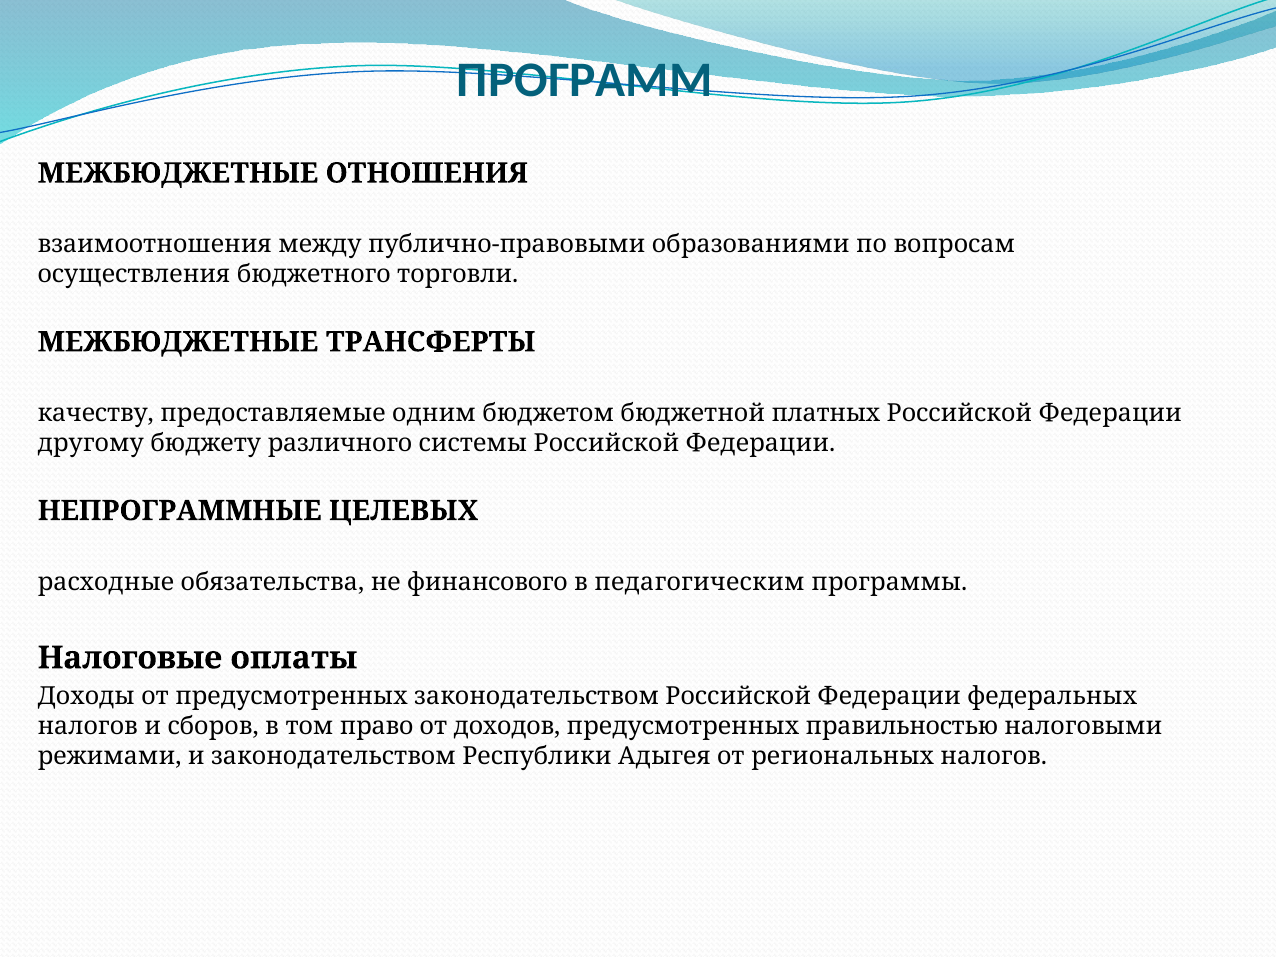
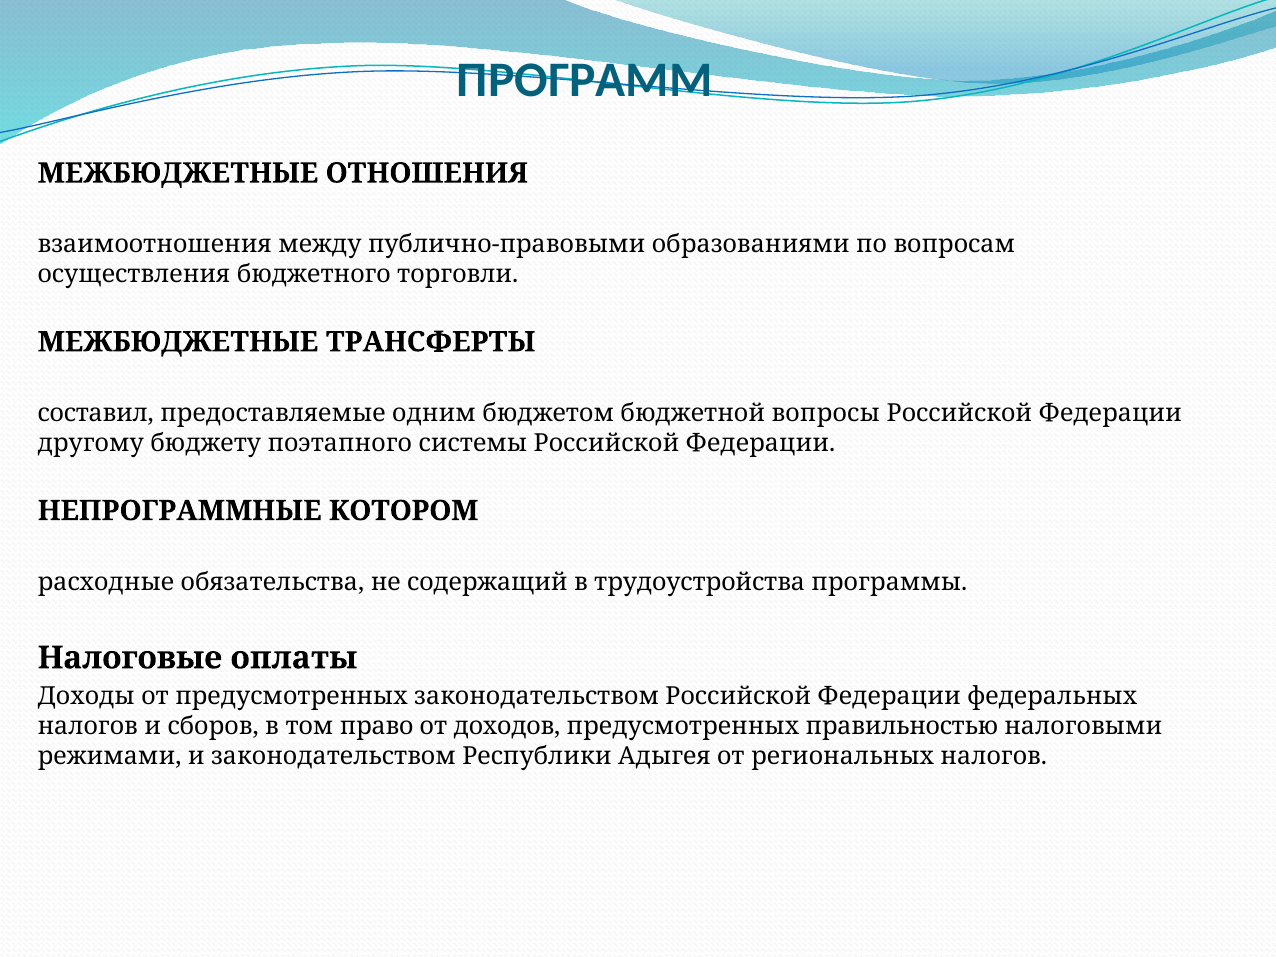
качеству: качеству -> составил (96, 413)
платных: платных -> вопросы (826, 413)
различного: различного -> поэтапного (340, 443)
ЦЕЛЕВЫХ: ЦЕЛЕВЫХ -> КОТОРОМ (404, 511)
финансового: финансового -> содержащий (487, 582)
педагогическим: педагогическим -> трудоустройства (700, 582)
